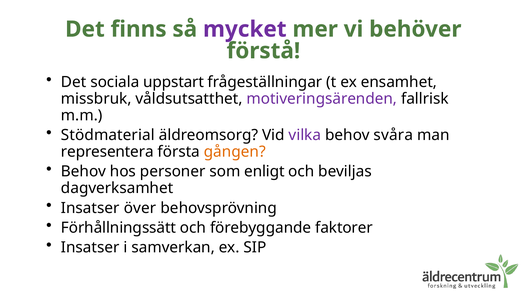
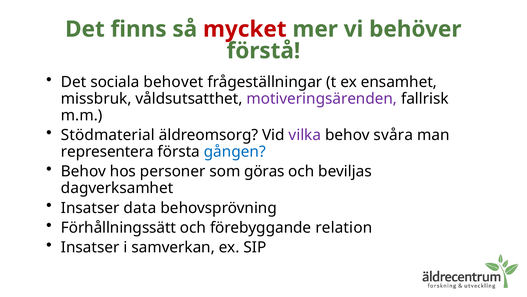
mycket colour: purple -> red (245, 29)
uppstart: uppstart -> behovet (173, 82)
gången colour: orange -> blue (235, 151)
enligt: enligt -> göras (264, 171)
över: över -> data (140, 208)
faktorer: faktorer -> relation (344, 227)
